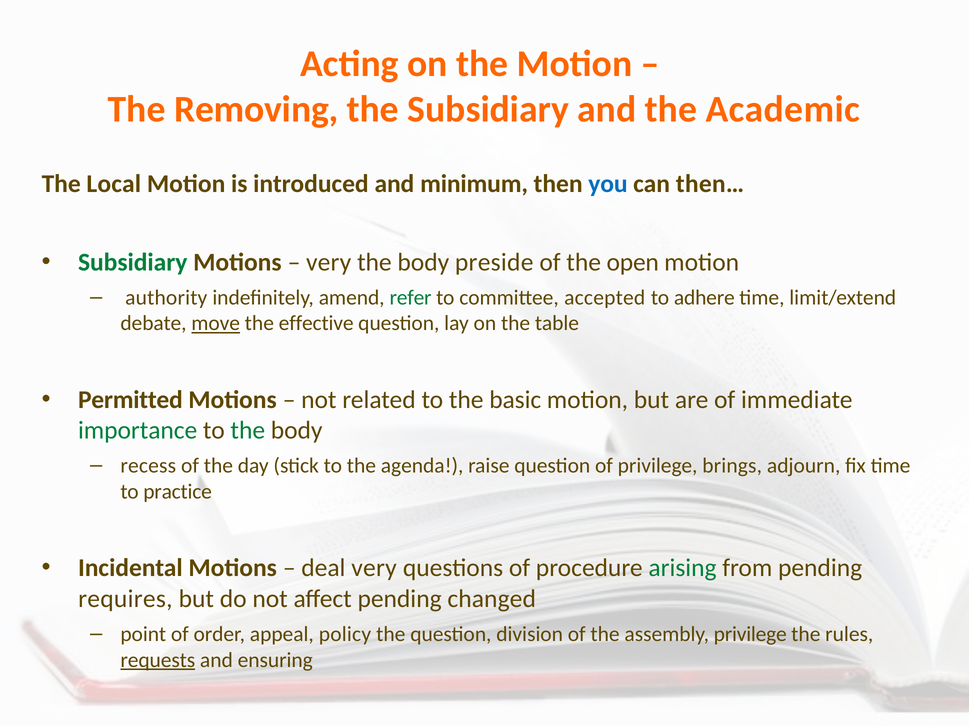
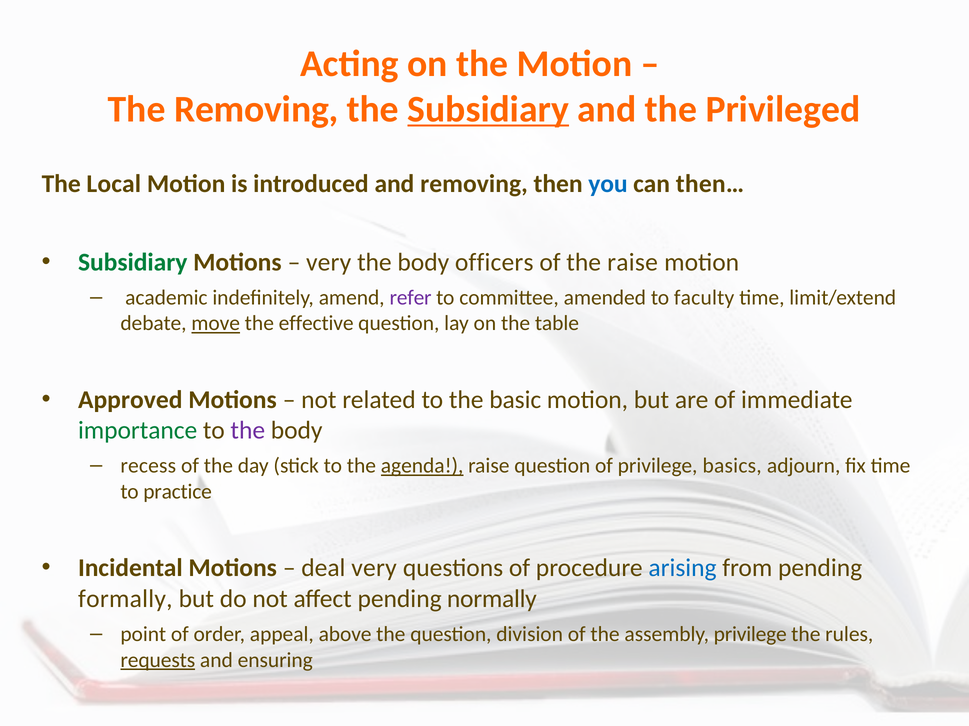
Subsidiary underline: none -> present (488, 109)
Academic: Academic -> Privileged (783, 109)
and minimum: minimum -> removing (474, 184)
preside: preside -> officers (494, 262)
the open: open -> raise (632, 262)
authority: authority -> academic (166, 298)
refer colour: green -> purple (411, 298)
accepted: accepted -> amended (605, 298)
adhere: adhere -> faculty (704, 298)
Permitted: Permitted -> Approved (130, 400)
the colour: green -> purple (248, 431)
agenda underline: none -> present (422, 466)
brings: brings -> basics (732, 466)
arising colour: green -> blue (683, 569)
requires: requires -> formally (125, 599)
changed: changed -> normally (492, 599)
policy: policy -> above (345, 635)
